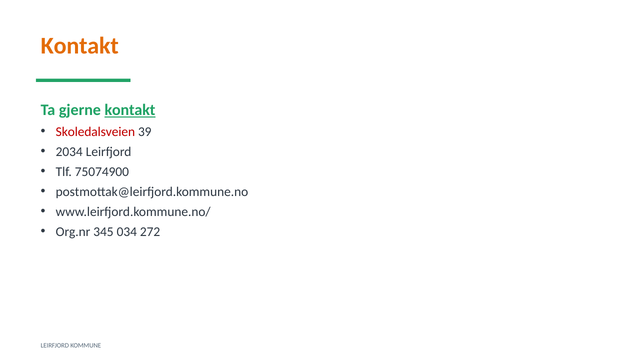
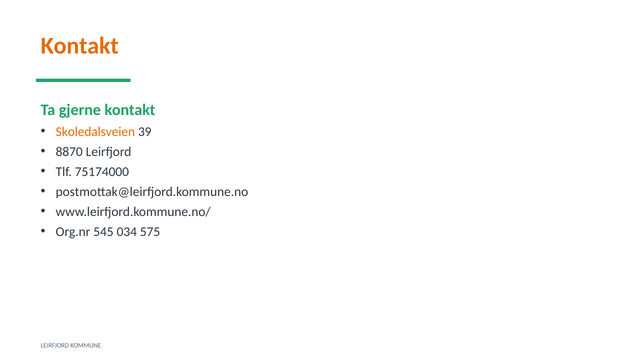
kontakt underline: present -> none (130, 110)
Skoledalsveien colour: red -> orange (95, 132)
2034: 2034 -> 8870 (69, 152)
75074900: 75074900 -> 75174000 (102, 172)
345: 345 -> 545 (103, 232)
272: 272 -> 575 (150, 232)
